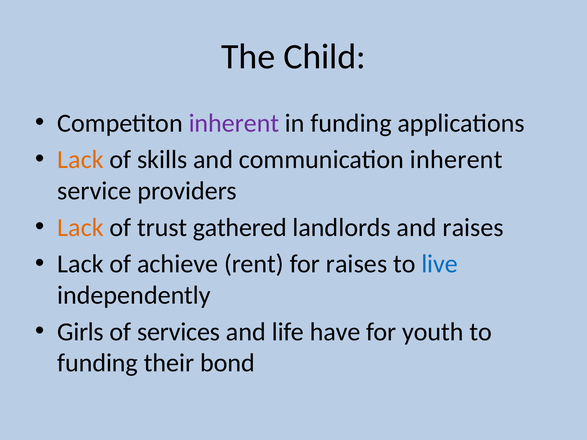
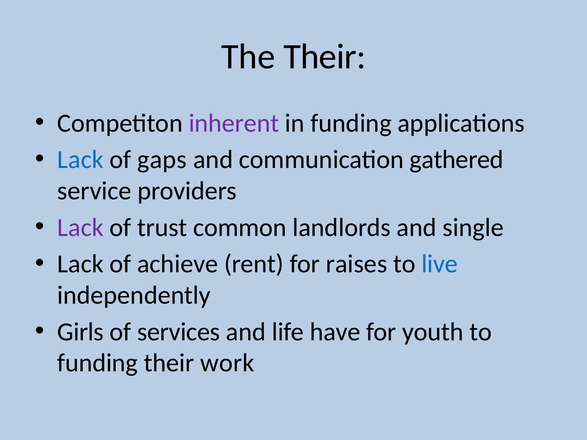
The Child: Child -> Their (325, 57)
Lack colour: orange -> blue (80, 160)
skills: skills -> gaps (162, 160)
communication inherent: inherent -> gathered (457, 160)
Lack colour: orange -> purple (80, 228)
gathered: gathered -> common (240, 228)
and raises: raises -> single (473, 228)
bond: bond -> work (227, 363)
